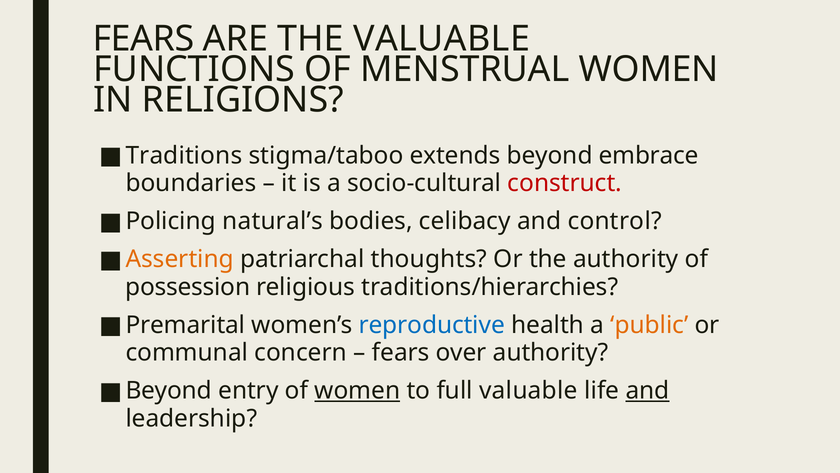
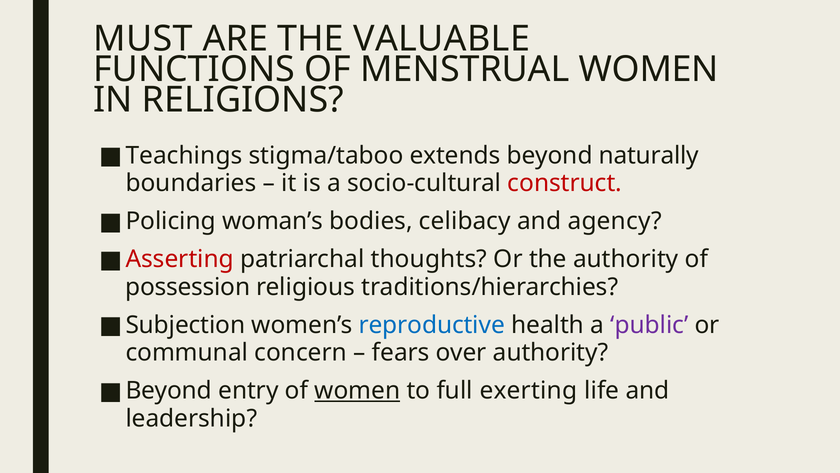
FEARS: FEARS -> MUST (143, 39)
Traditions: Traditions -> Teachings (184, 155)
embrace: embrace -> naturally (649, 155)
natural’s: natural’s -> woman’s (273, 221)
control: control -> agency (615, 221)
Asserting colour: orange -> red (180, 259)
Premarital: Premarital -> Subjection (185, 325)
public colour: orange -> purple (649, 325)
full valuable: valuable -> exerting (528, 390)
and underline: present -> none (648, 390)
